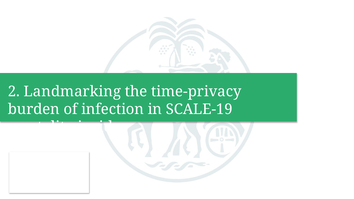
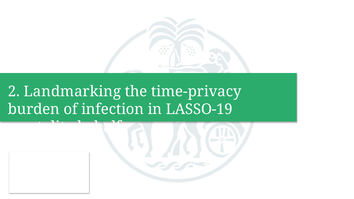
SCALE-19: SCALE-19 -> LASSO-19 (199, 109)
inside: inside -> behalf (99, 127)
